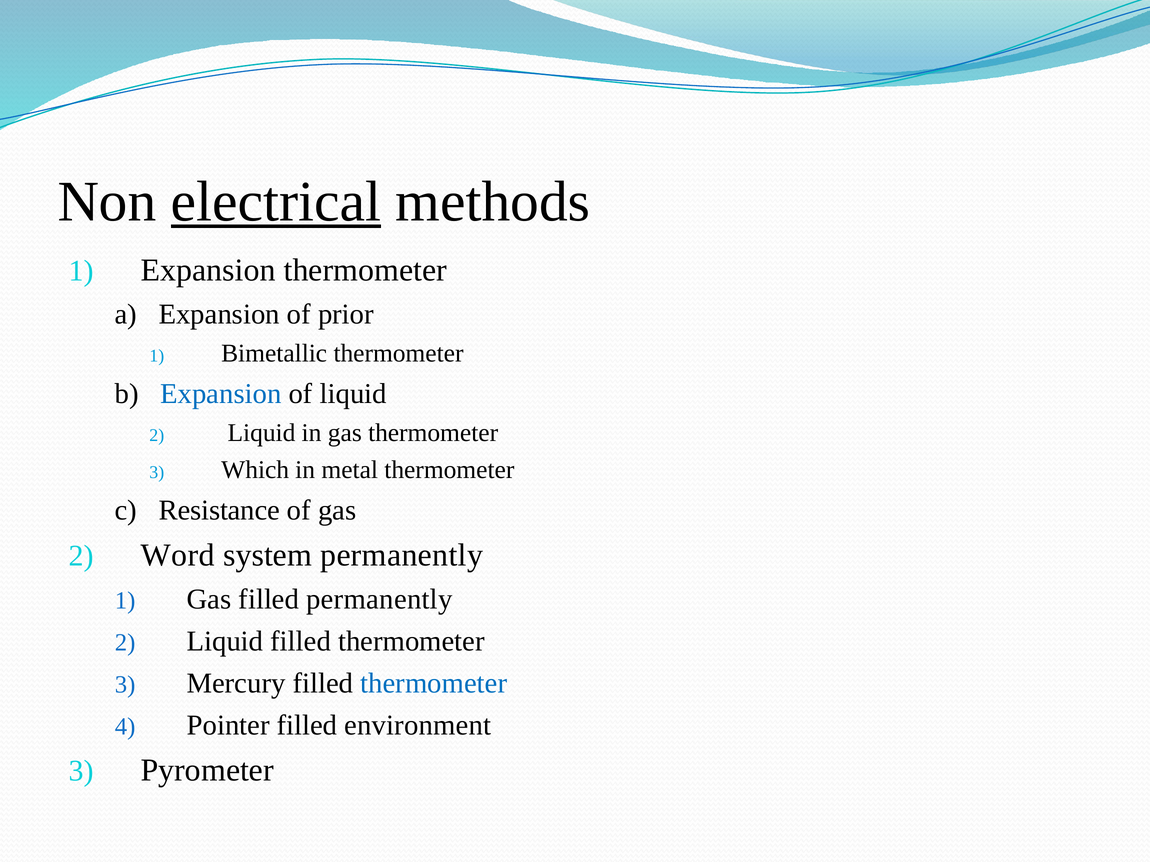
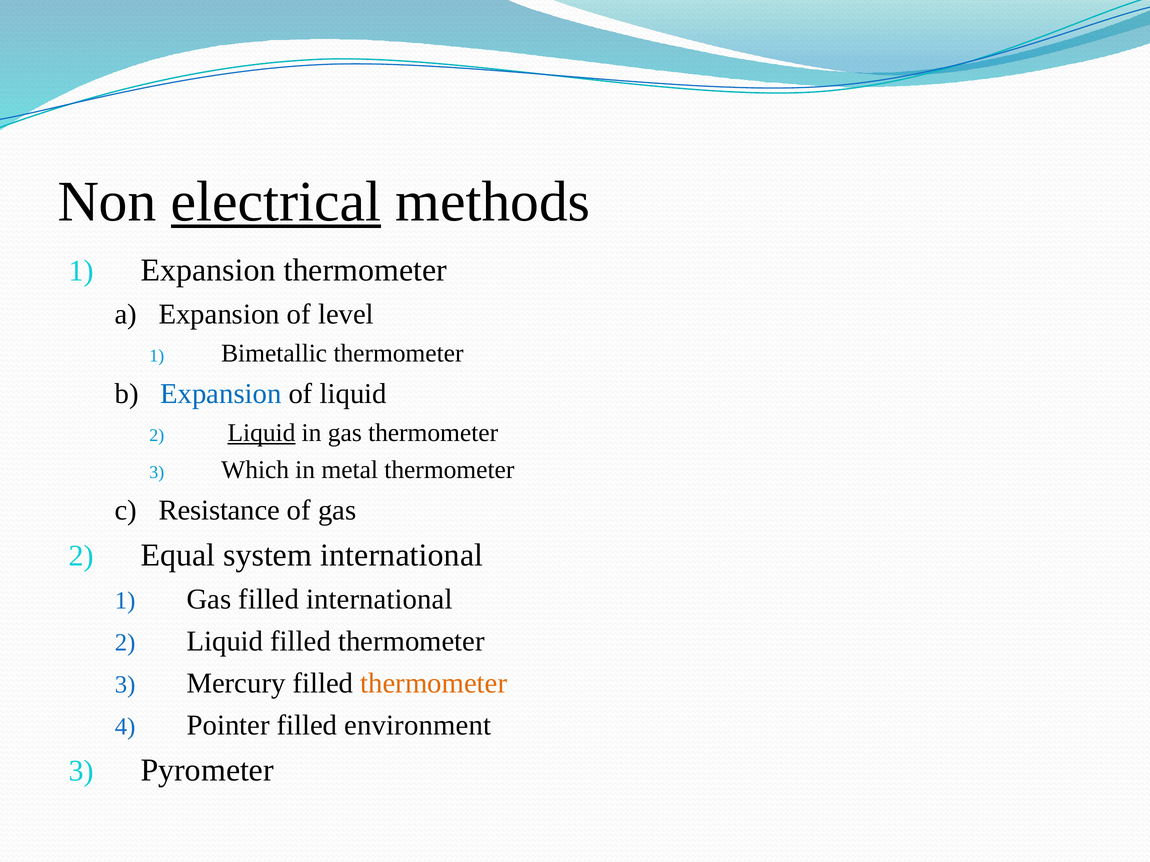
prior: prior -> level (346, 314)
Liquid underline: none -> present (261, 433)
Word: Word -> Equal (178, 556)
system permanently: permanently -> international (402, 556)
filled permanently: permanently -> international (379, 599)
thermometer colour: blue -> orange (434, 684)
